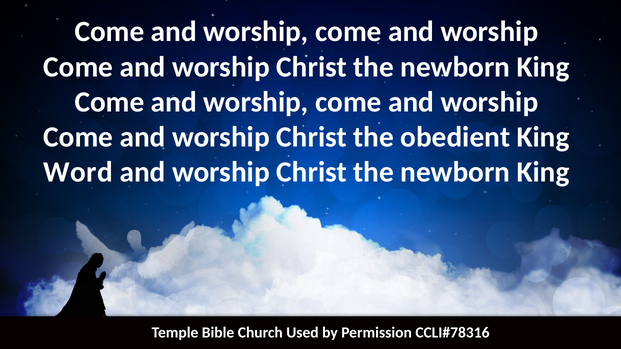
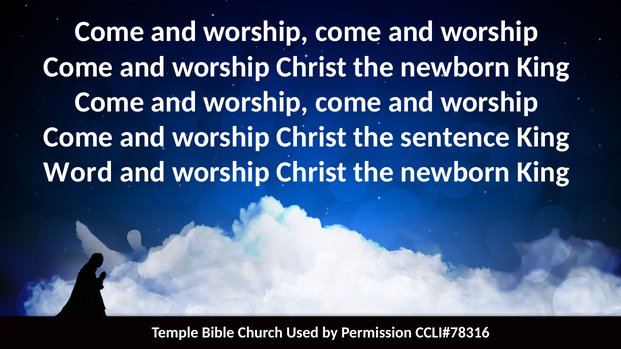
obedient: obedient -> sentence (455, 137)
